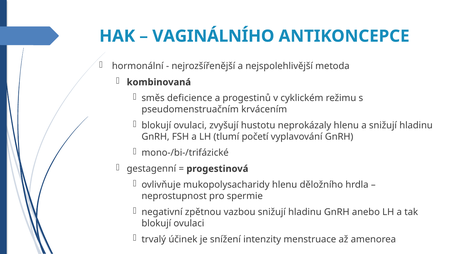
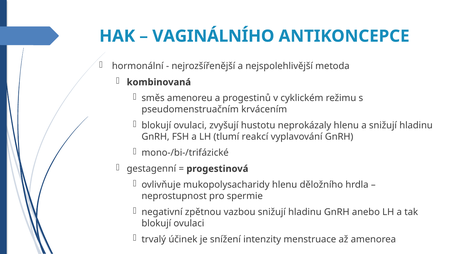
deficience: deficience -> amenoreu (190, 98)
početí: početí -> reakcí (255, 137)
